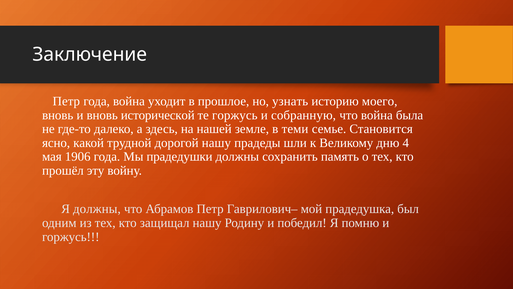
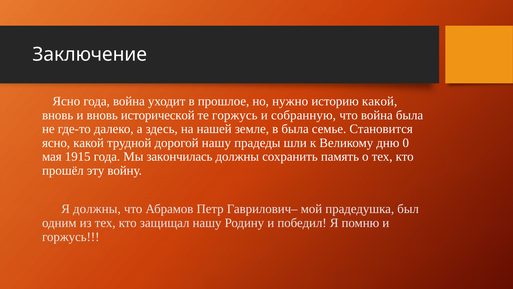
Петр: Петр -> Ясно (66, 101)
узнать: узнать -> нужно (290, 101)
историю моего: моего -> какой (380, 101)
в теми: теми -> была (295, 129)
4: 4 -> 0 (406, 143)
1906: 1906 -> 1915 (78, 156)
прадедушки: прадедушки -> закончилась (180, 156)
